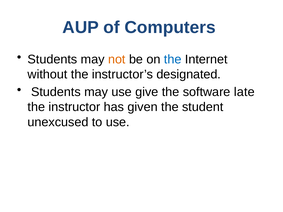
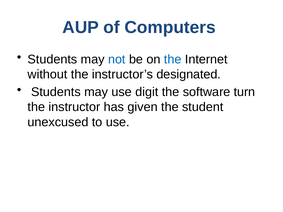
not colour: orange -> blue (117, 59)
give: give -> digit (147, 92)
late: late -> turn (244, 92)
